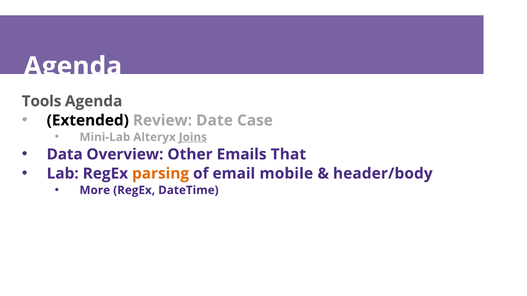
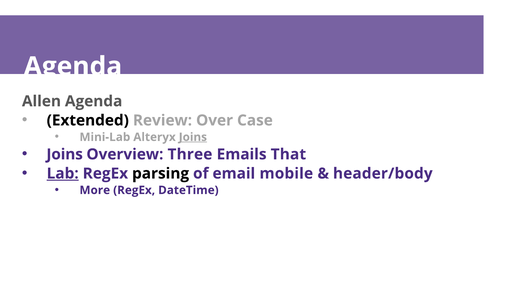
Tools: Tools -> Allen (41, 101)
Date: Date -> Over (215, 121)
Data: Data -> Joins (65, 155)
Other: Other -> Three (190, 155)
Lab underline: none -> present (63, 174)
parsing colour: orange -> black (161, 174)
